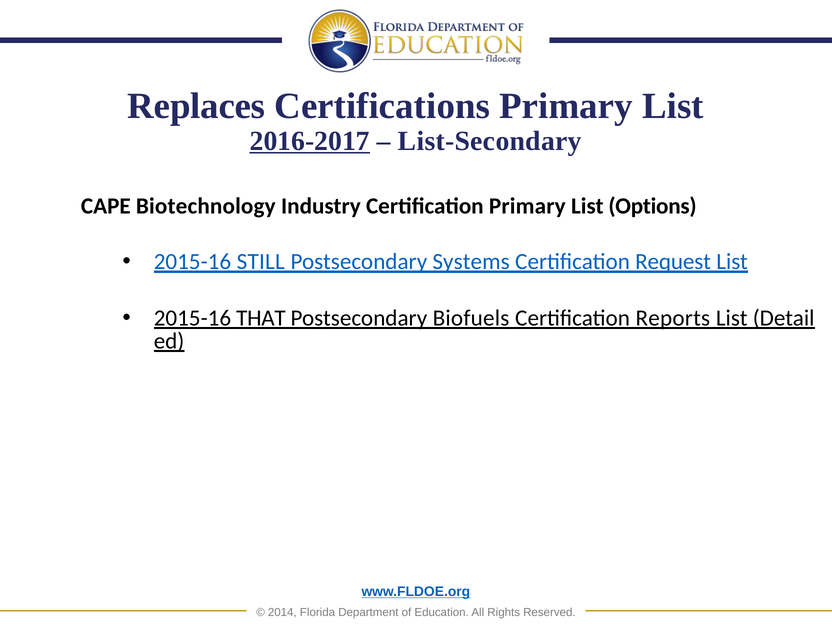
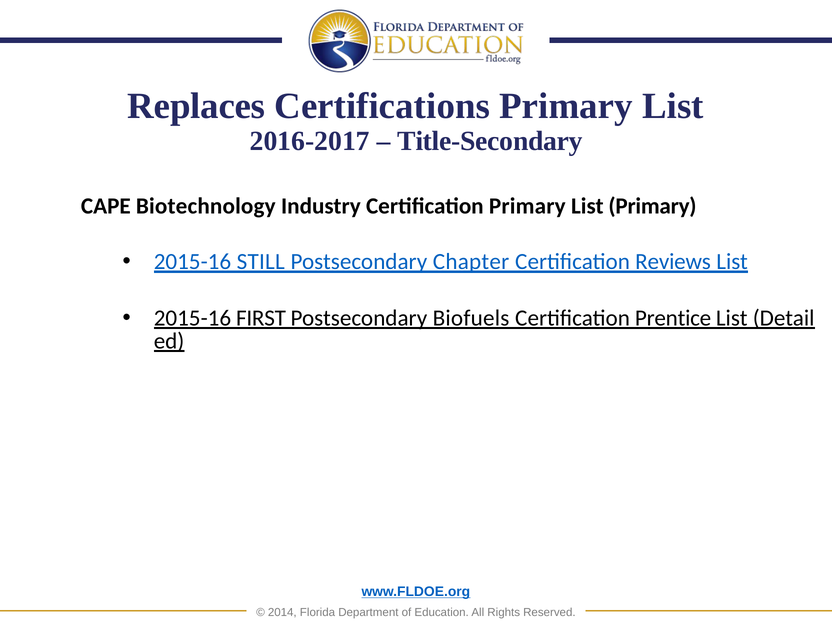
2016-2017 underline: present -> none (310, 141)
List-Secondary: List-Secondary -> Title-Secondary (490, 141)
List Options: Options -> Primary (653, 206)
Systems: Systems -> Chapter (471, 262)
Request: Request -> Reviews (673, 262)
THAT: THAT -> FIRST (261, 318)
Reports: Reports -> Prentice (673, 318)
